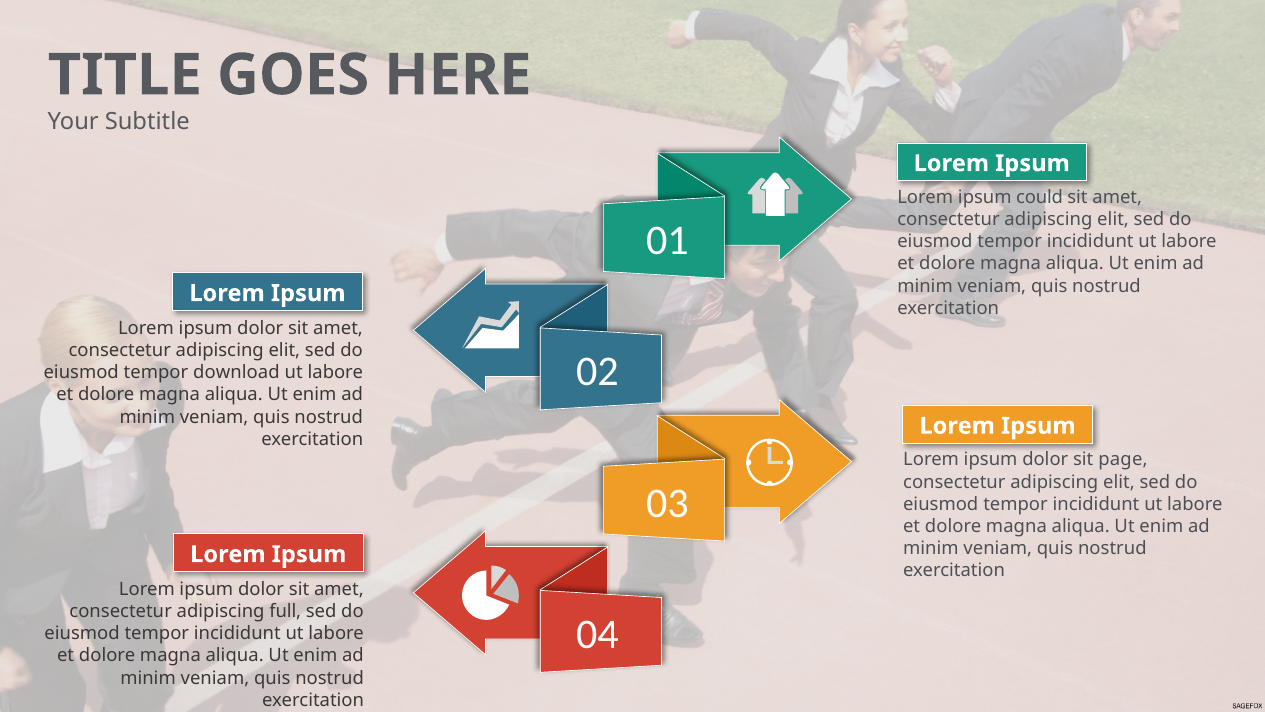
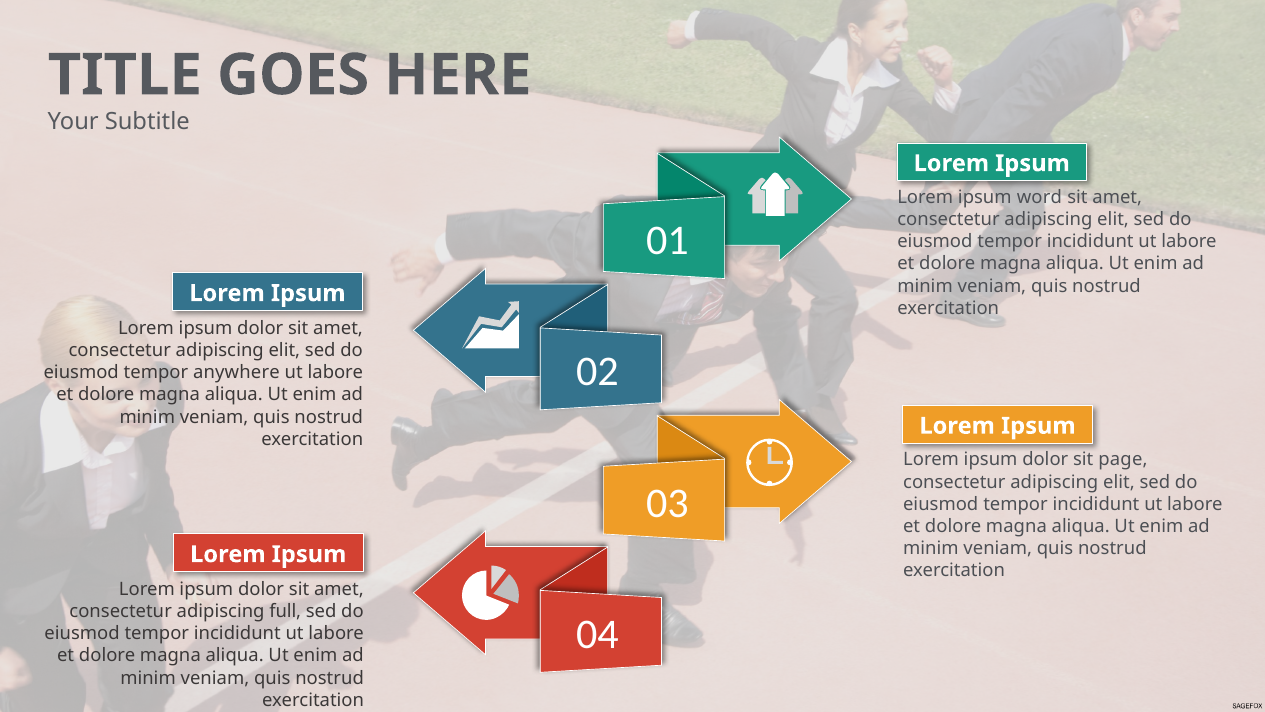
could: could -> word (1039, 197)
download: download -> anywhere (236, 372)
